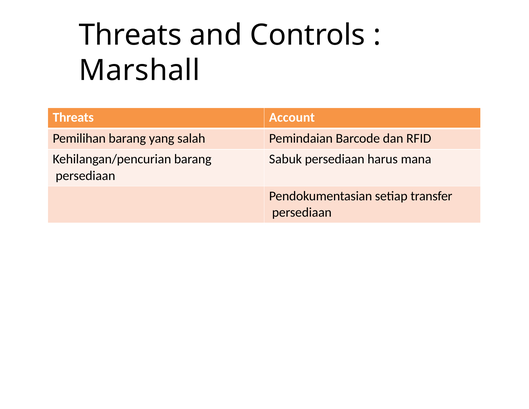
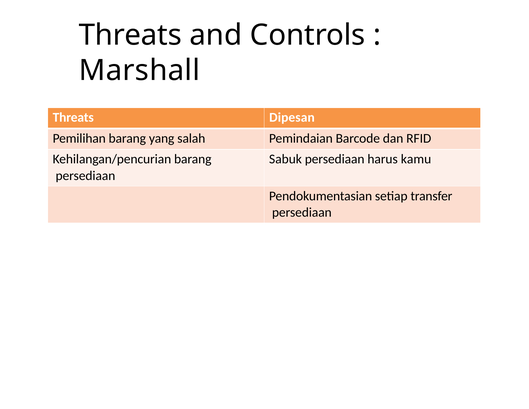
Account: Account -> Dipesan (292, 118)
mana: mana -> kamu (416, 159)
